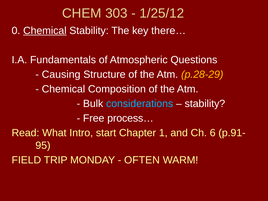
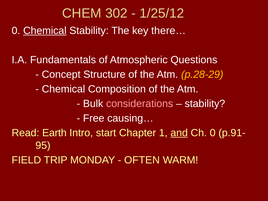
303: 303 -> 302 (116, 13)
Causing: Causing -> Concept (61, 74)
considerations colour: light blue -> pink (140, 104)
process…: process… -> causing… (130, 118)
What: What -> Earth (54, 133)
and underline: none -> present (179, 133)
Ch 6: 6 -> 0 (213, 133)
